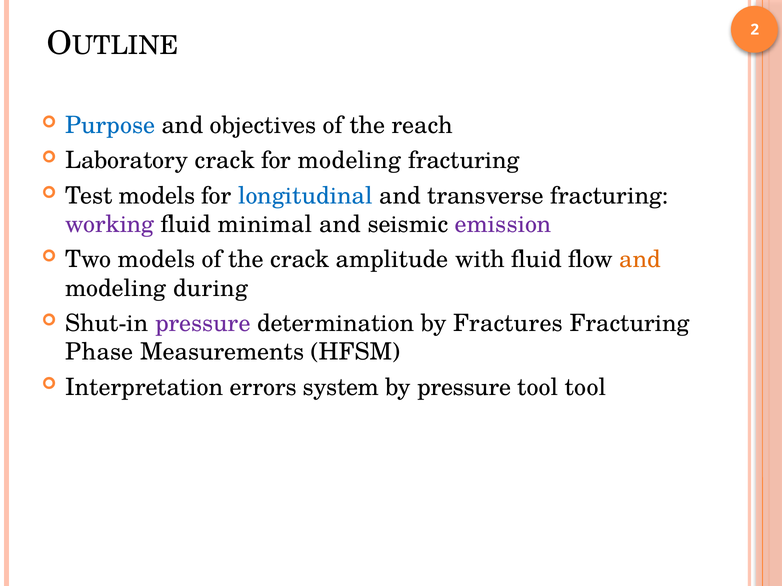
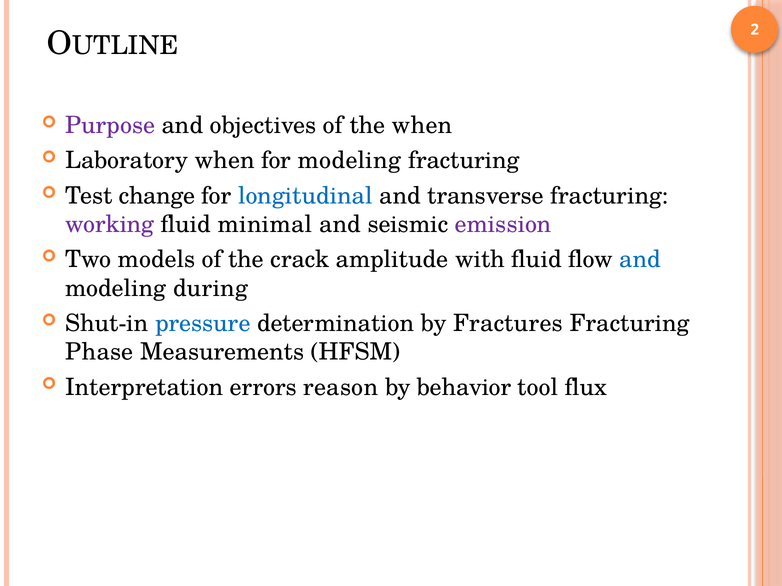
Purpose colour: blue -> purple (110, 126)
the reach: reach -> when (422, 126)
Laboratory crack: crack -> when (225, 161)
Test models: models -> change (157, 196)
and colour: orange -> blue (640, 260)
pressure colour: purple -> blue (203, 324)
system: system -> reason (341, 387)
by pressure: pressure -> behavior (464, 387)
tool tool: tool -> flux (586, 387)
